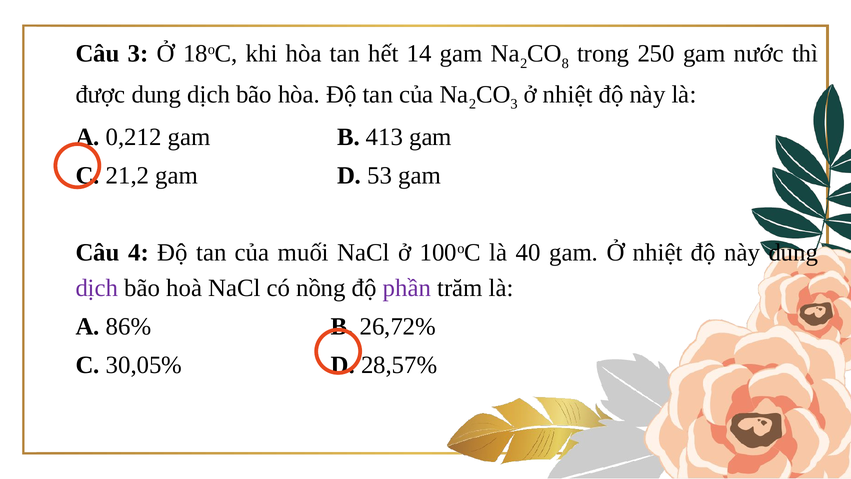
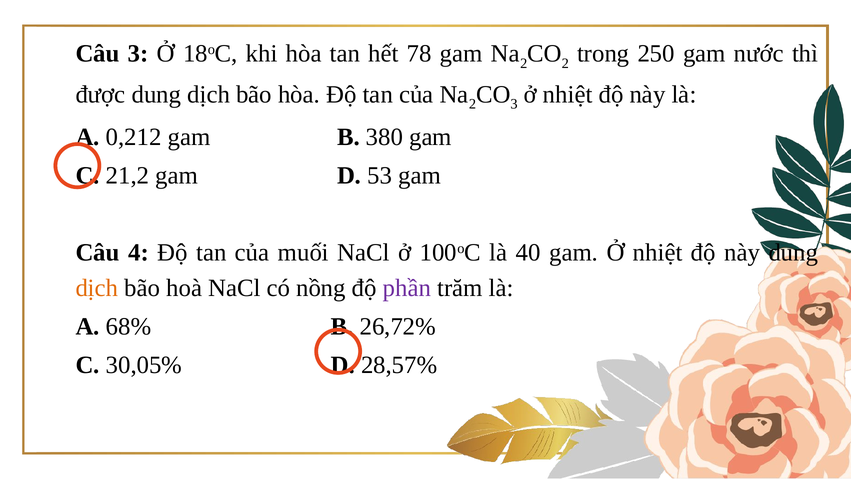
14: 14 -> 78 (419, 54)
8: 8 -> 2 (565, 63)
413: 413 -> 380 (384, 137)
dịch colour: purple -> orange (97, 288)
86%: 86% -> 68% (129, 326)
